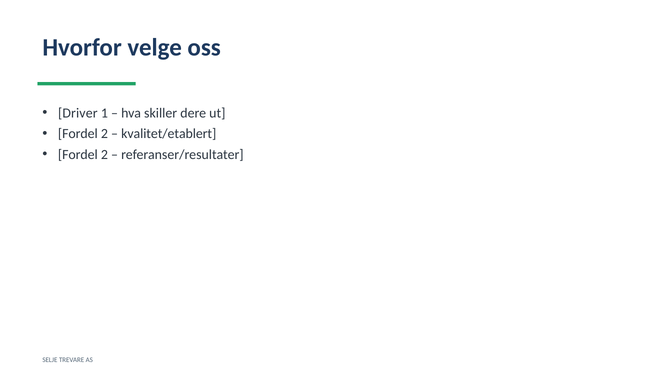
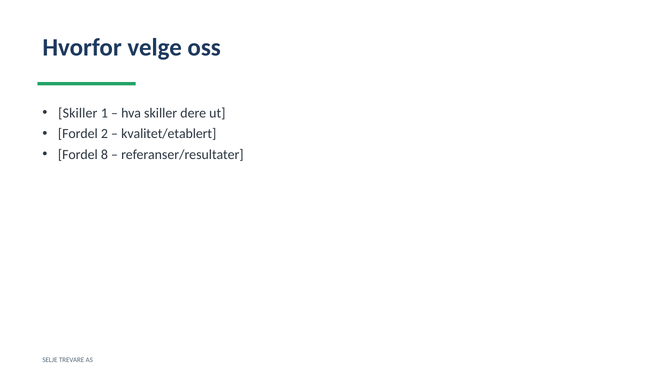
Driver: Driver -> Skiller (78, 113)
2: 2 -> 8 (104, 154)
